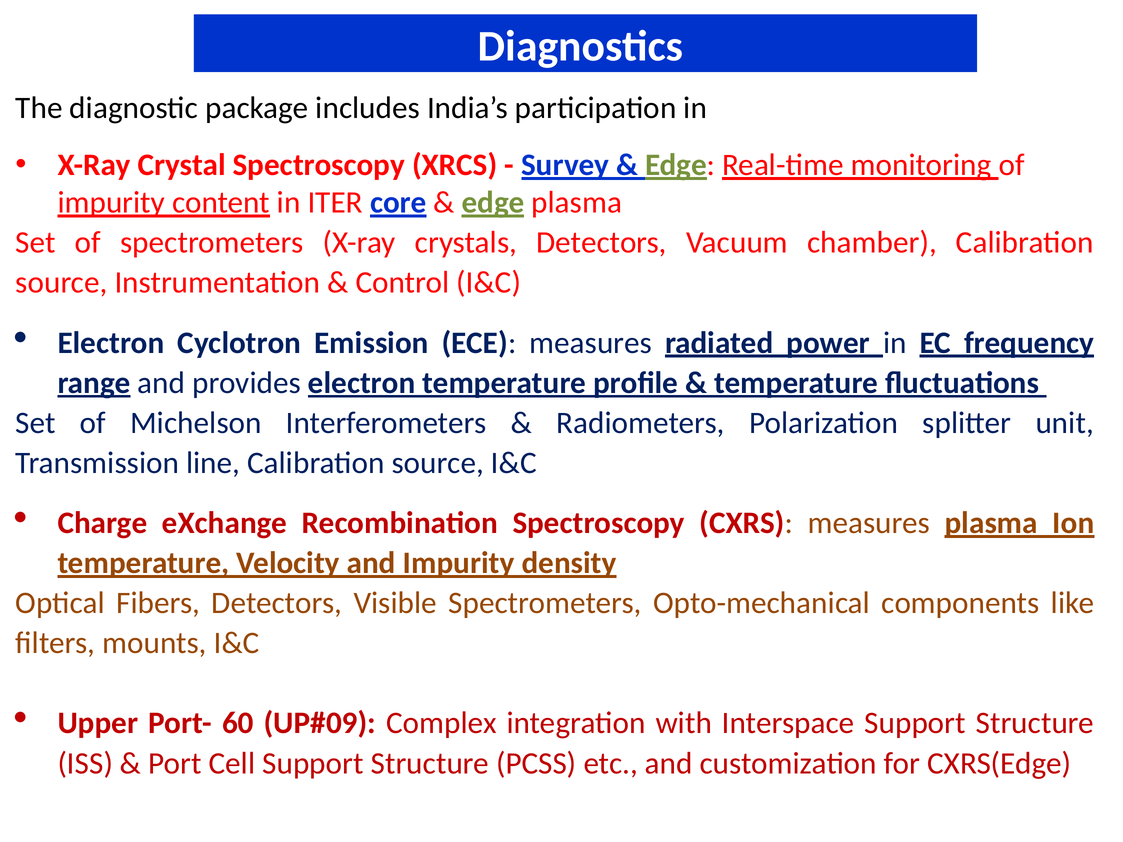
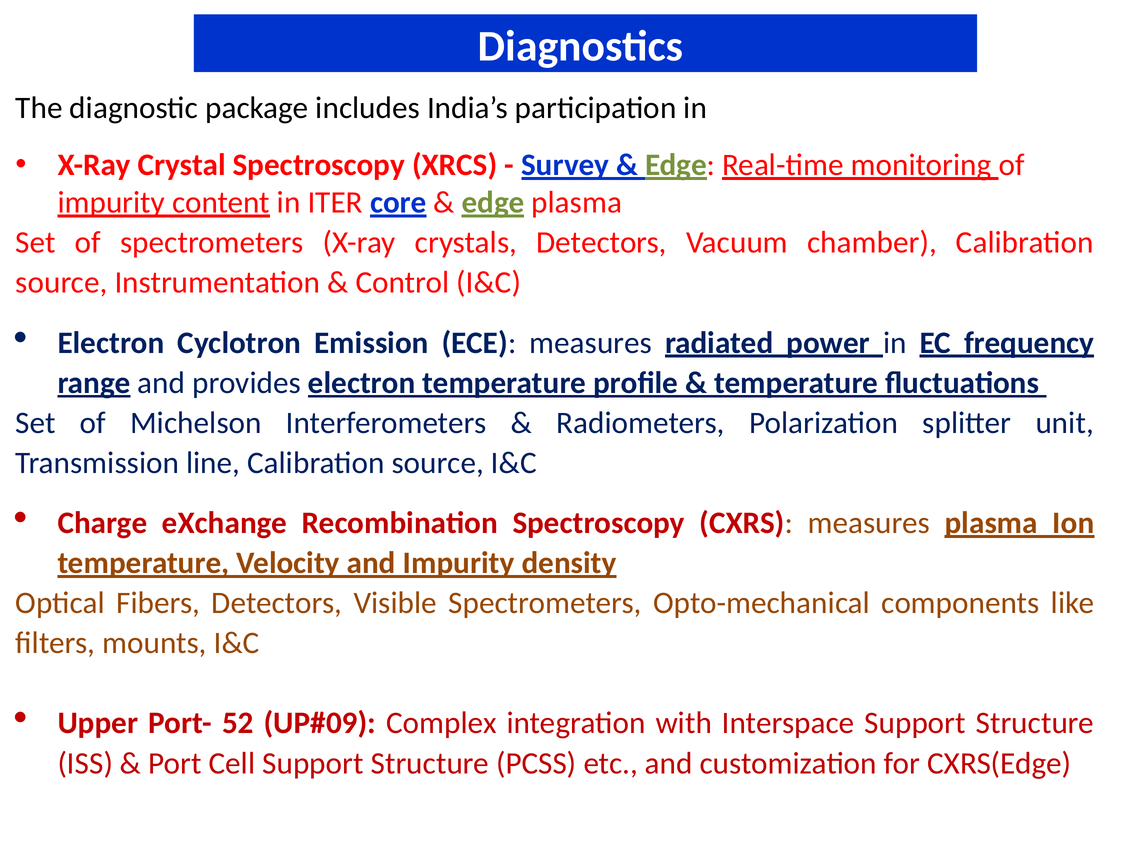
60: 60 -> 52 (238, 723)
